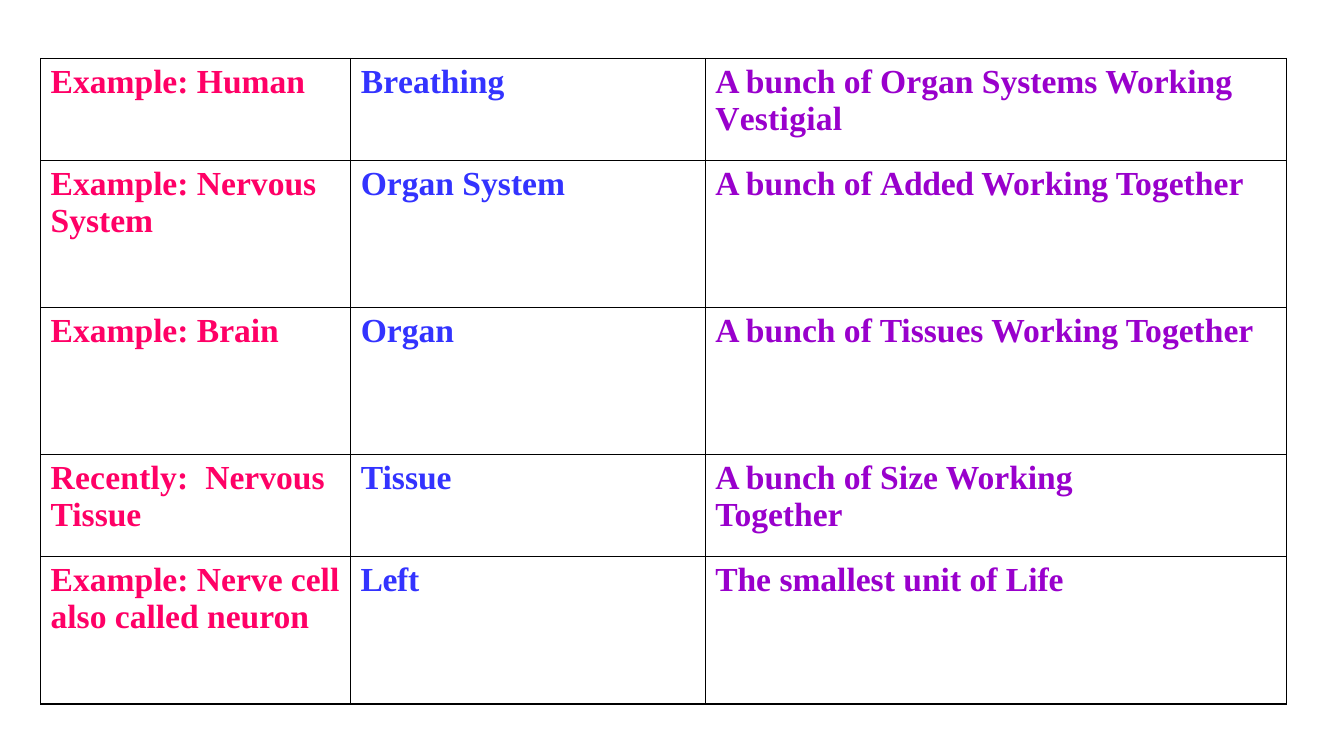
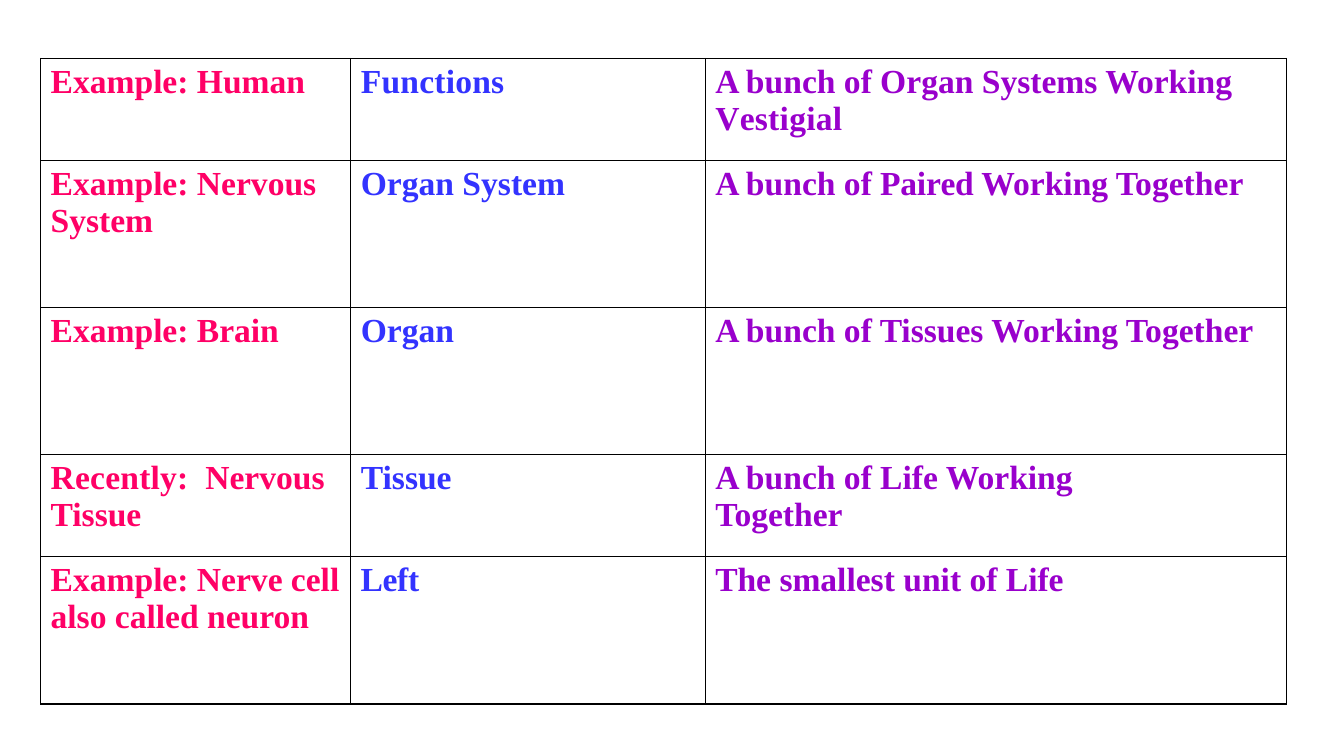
Breathing: Breathing -> Functions (433, 82)
Added: Added -> Paired (927, 184)
bunch of Size: Size -> Life (909, 478)
